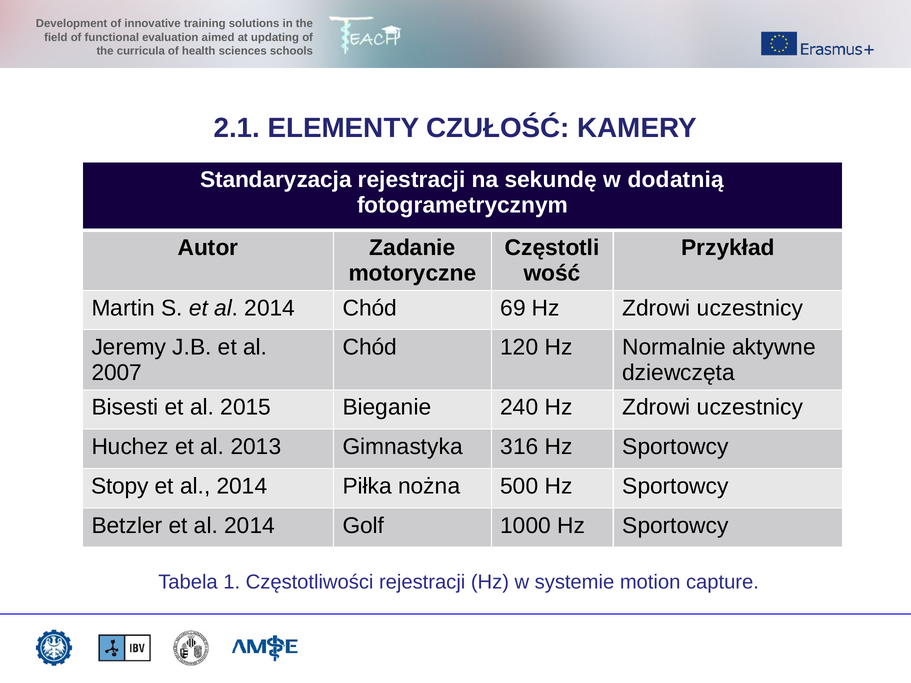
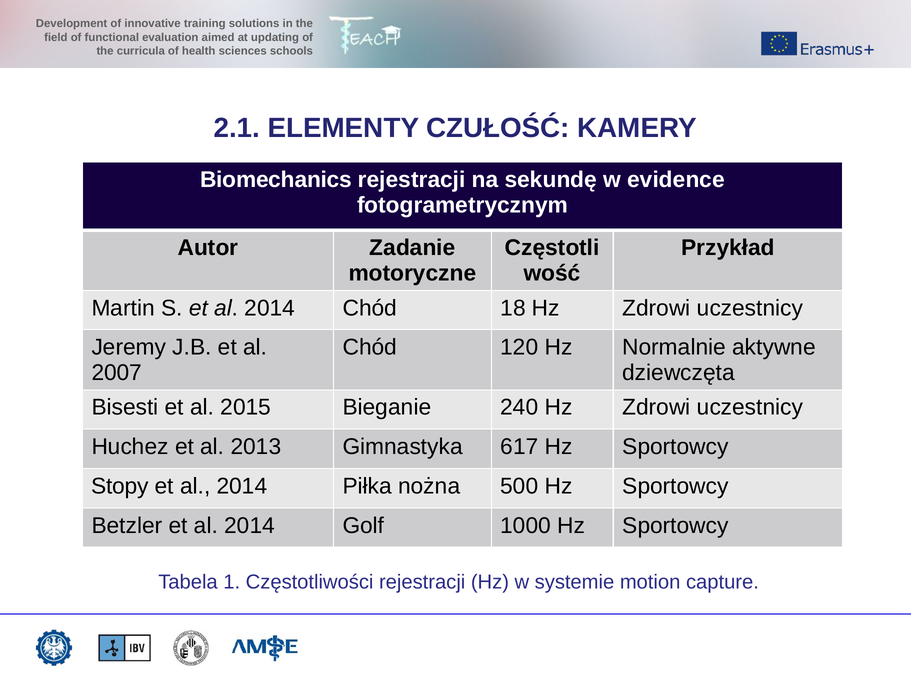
Standaryzacja: Standaryzacja -> Biomechanics (276, 180)
dodatnią: dodatnią -> evidence (676, 180)
69: 69 -> 18 (513, 308)
316: 316 -> 617 (519, 447)
